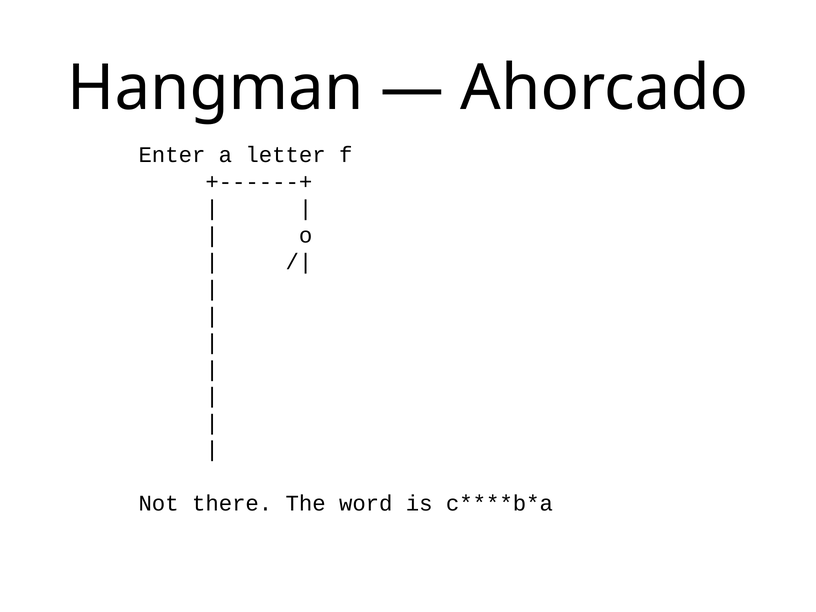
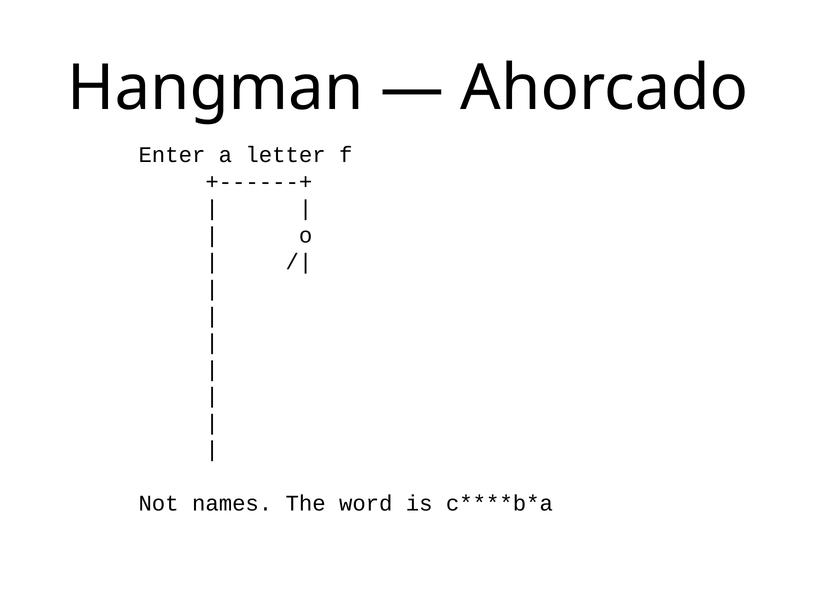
there: there -> names (232, 503)
